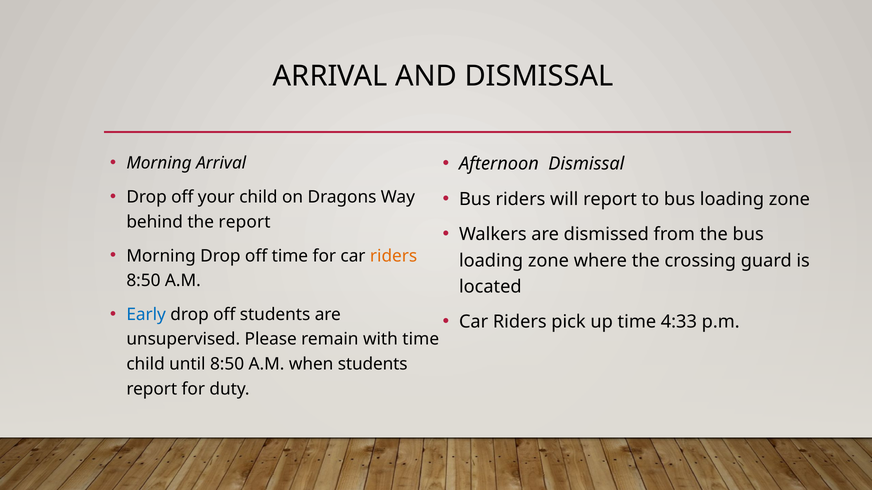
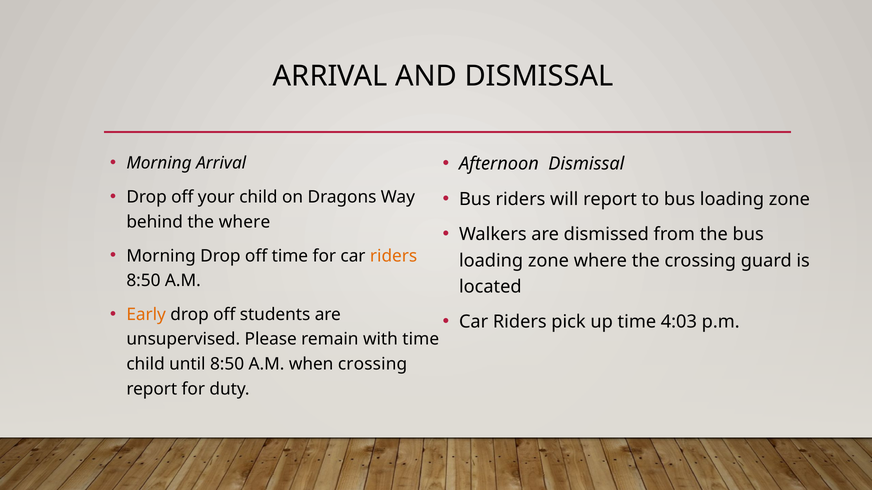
the report: report -> where (245, 222)
Early colour: blue -> orange (146, 315)
4:33: 4:33 -> 4:03 (679, 322)
when students: students -> crossing (373, 364)
